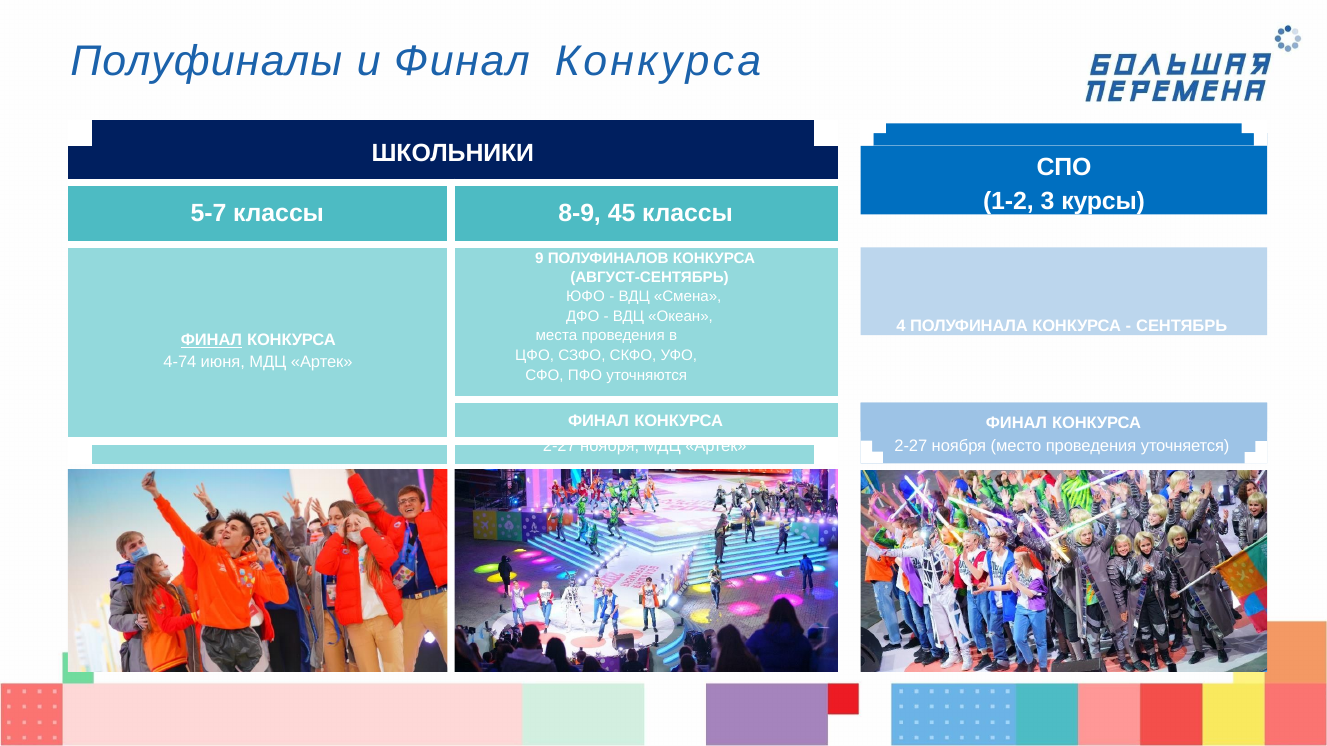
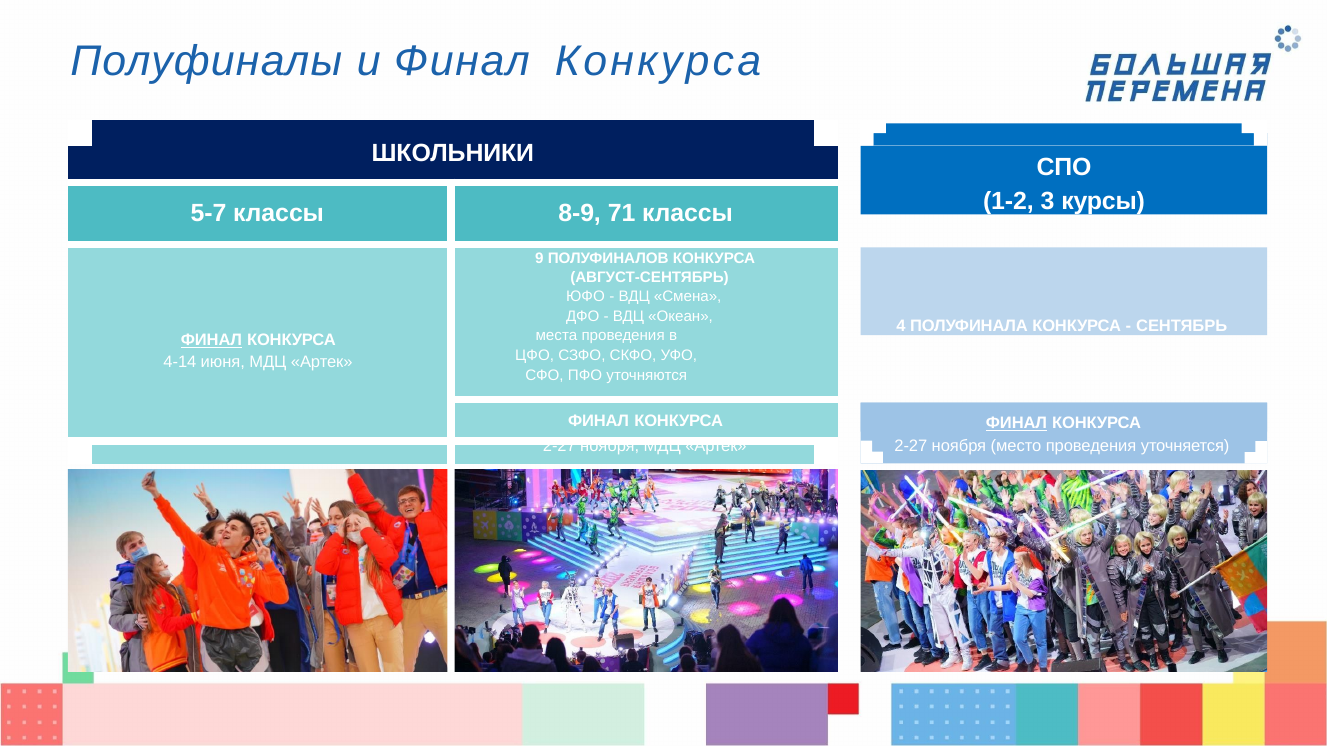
45: 45 -> 71 (622, 213)
4-74: 4-74 -> 4-14 (180, 362)
ФИНАЛ underline: none -> present (1017, 423)
